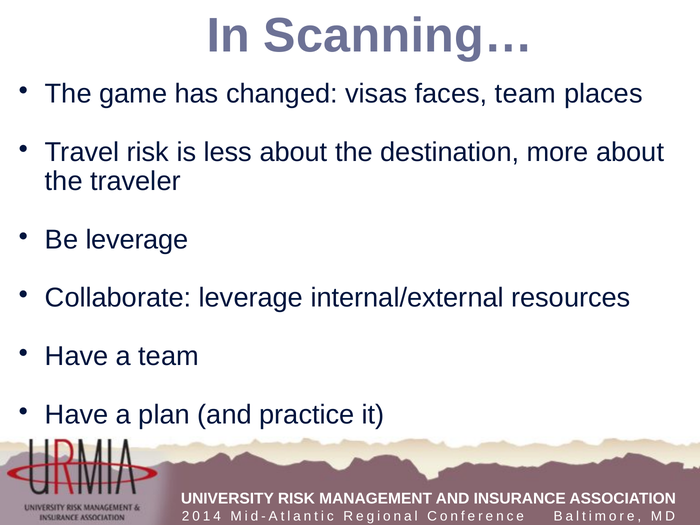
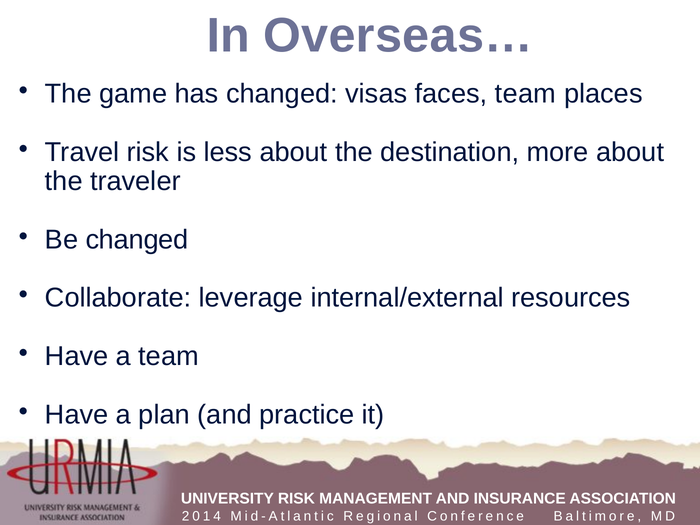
Scanning…: Scanning… -> Overseas… (398, 36)
Be leverage: leverage -> changed (137, 240)
